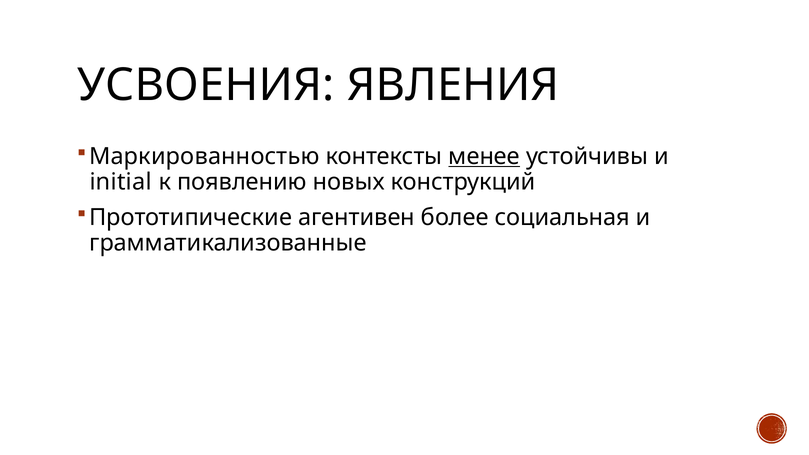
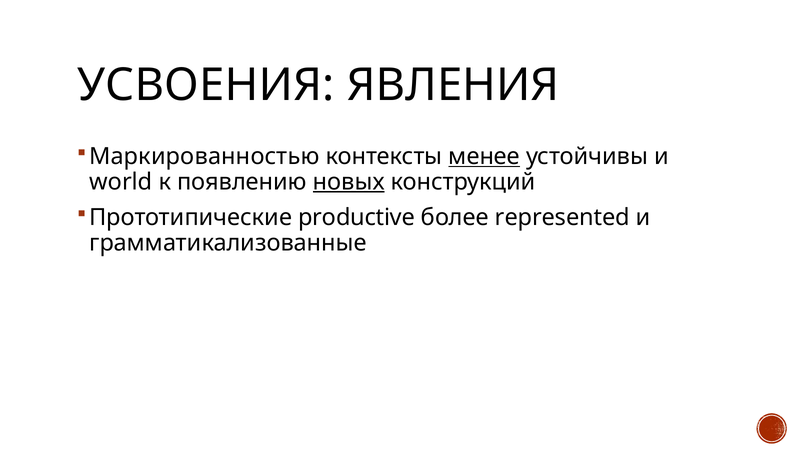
initial: initial -> world (121, 182)
новых underline: none -> present (349, 182)
агентивен: агентивен -> productive (357, 217)
социальная: социальная -> represented (562, 217)
